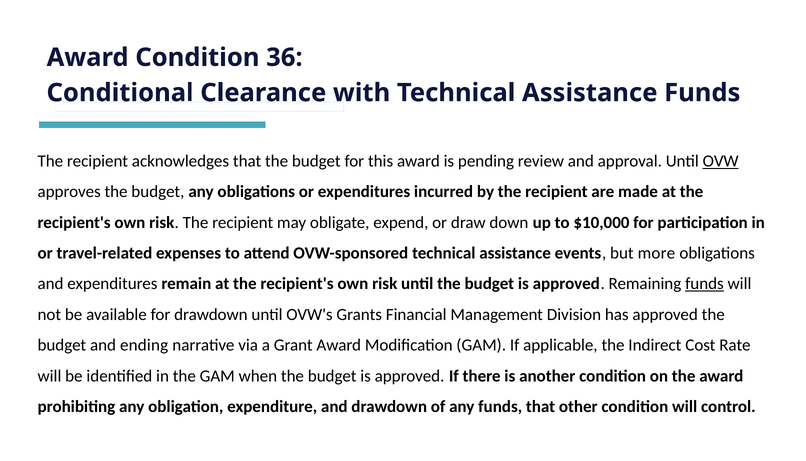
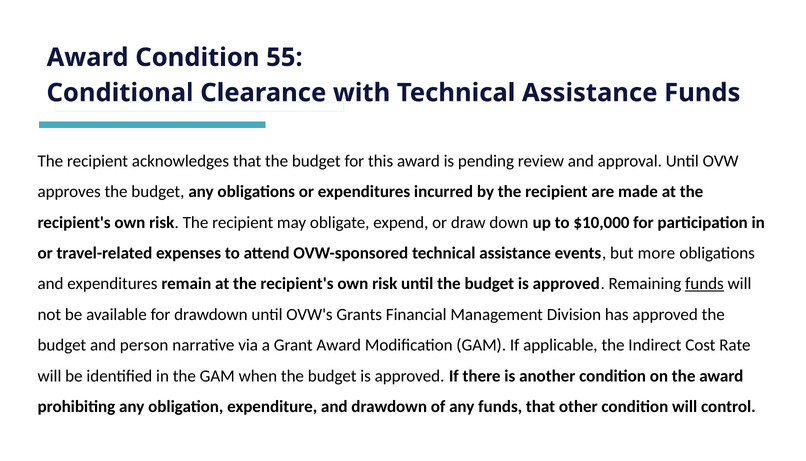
36: 36 -> 55 (284, 57)
OVW underline: present -> none (721, 161)
ending: ending -> person (144, 345)
